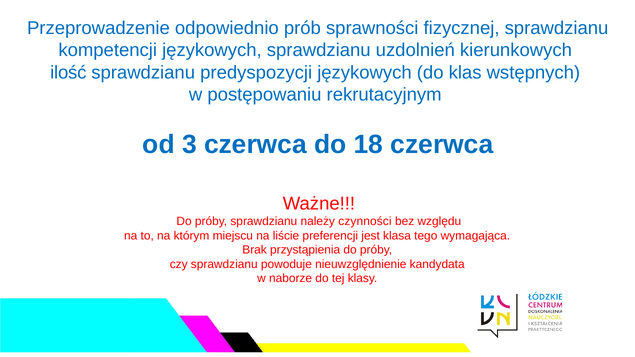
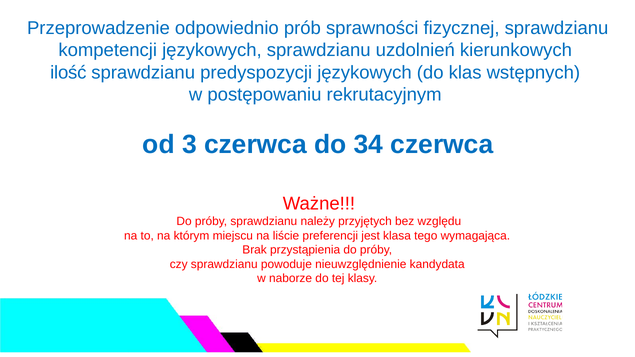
18: 18 -> 34 (368, 144)
czynności: czynności -> przyjętych (365, 221)
